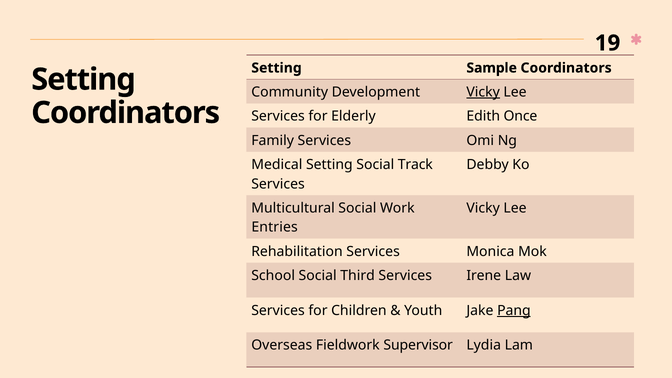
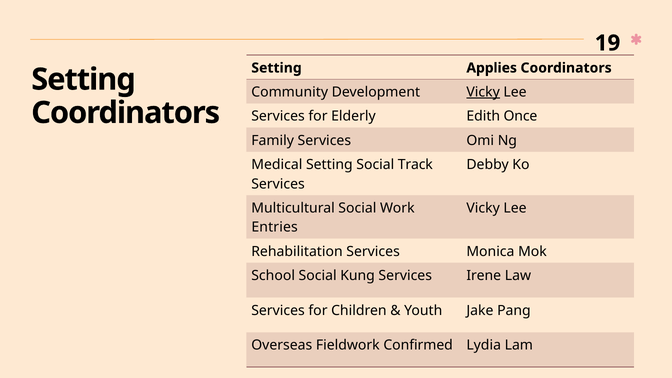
Sample: Sample -> Applies (492, 68)
Third: Third -> Kung (358, 276)
Pang underline: present -> none (514, 310)
Supervisor: Supervisor -> Confirmed (418, 345)
